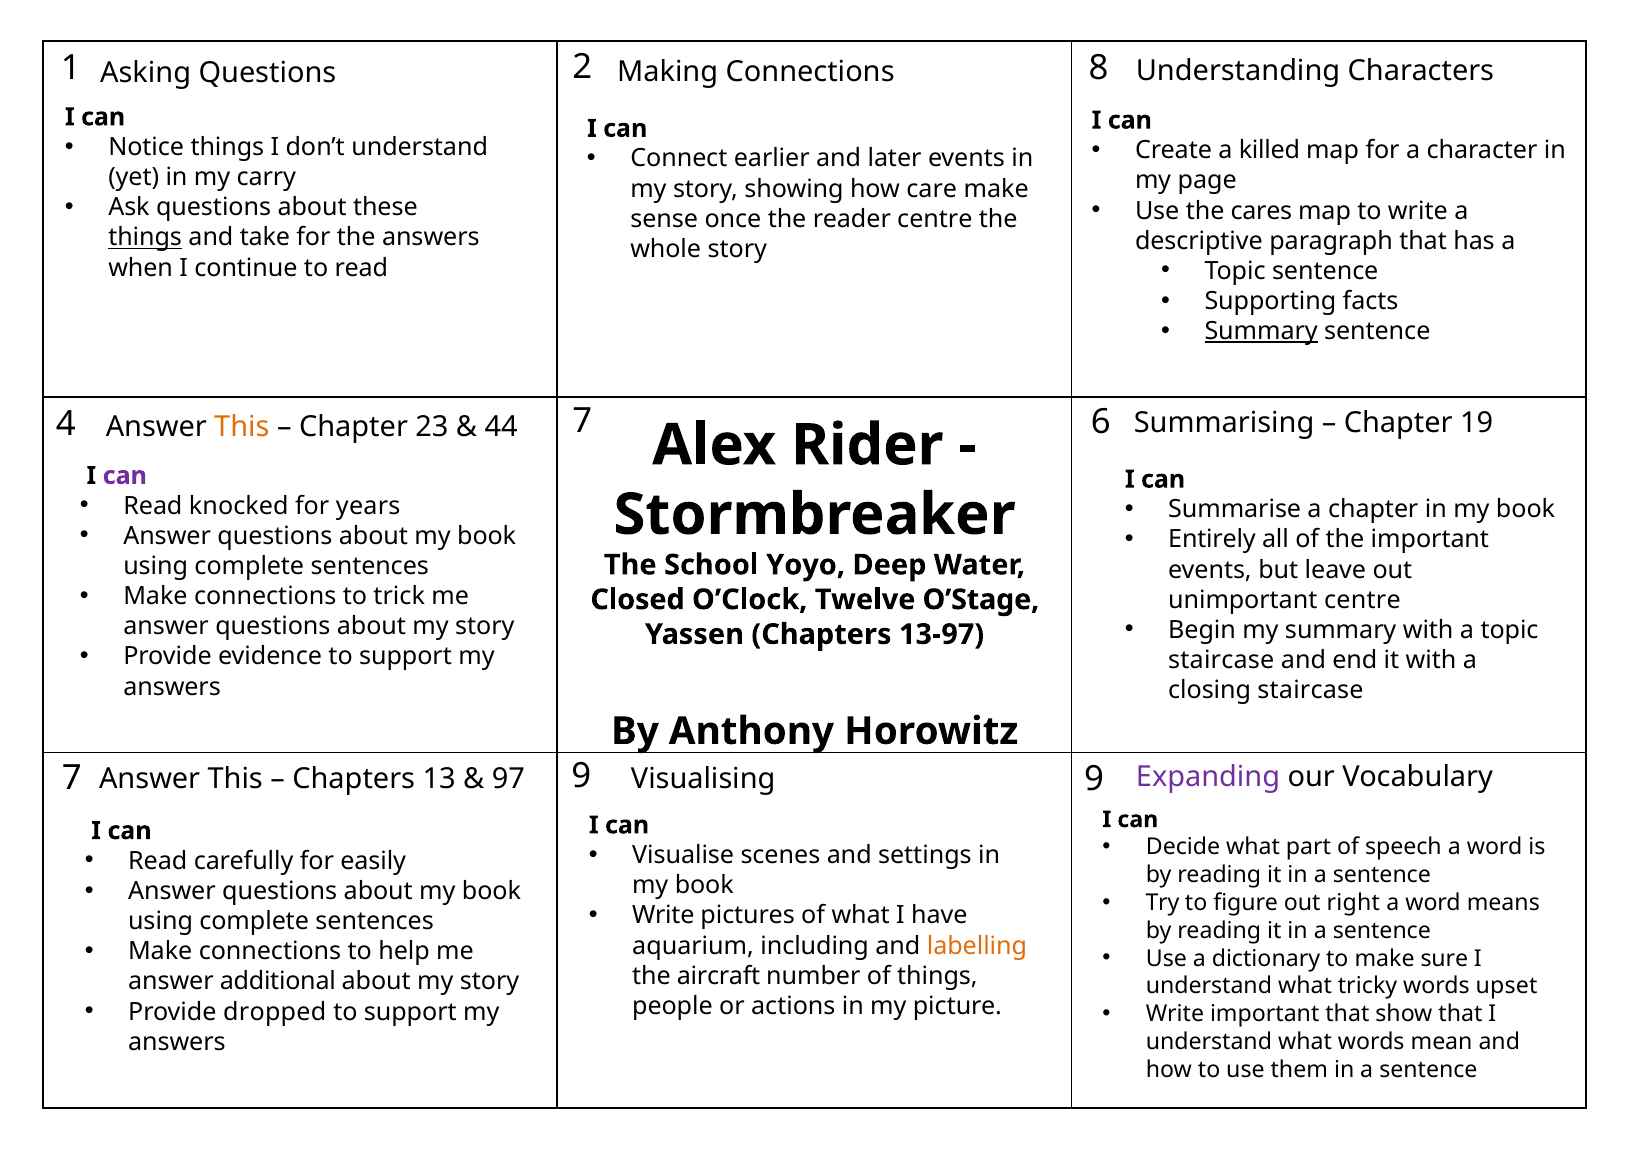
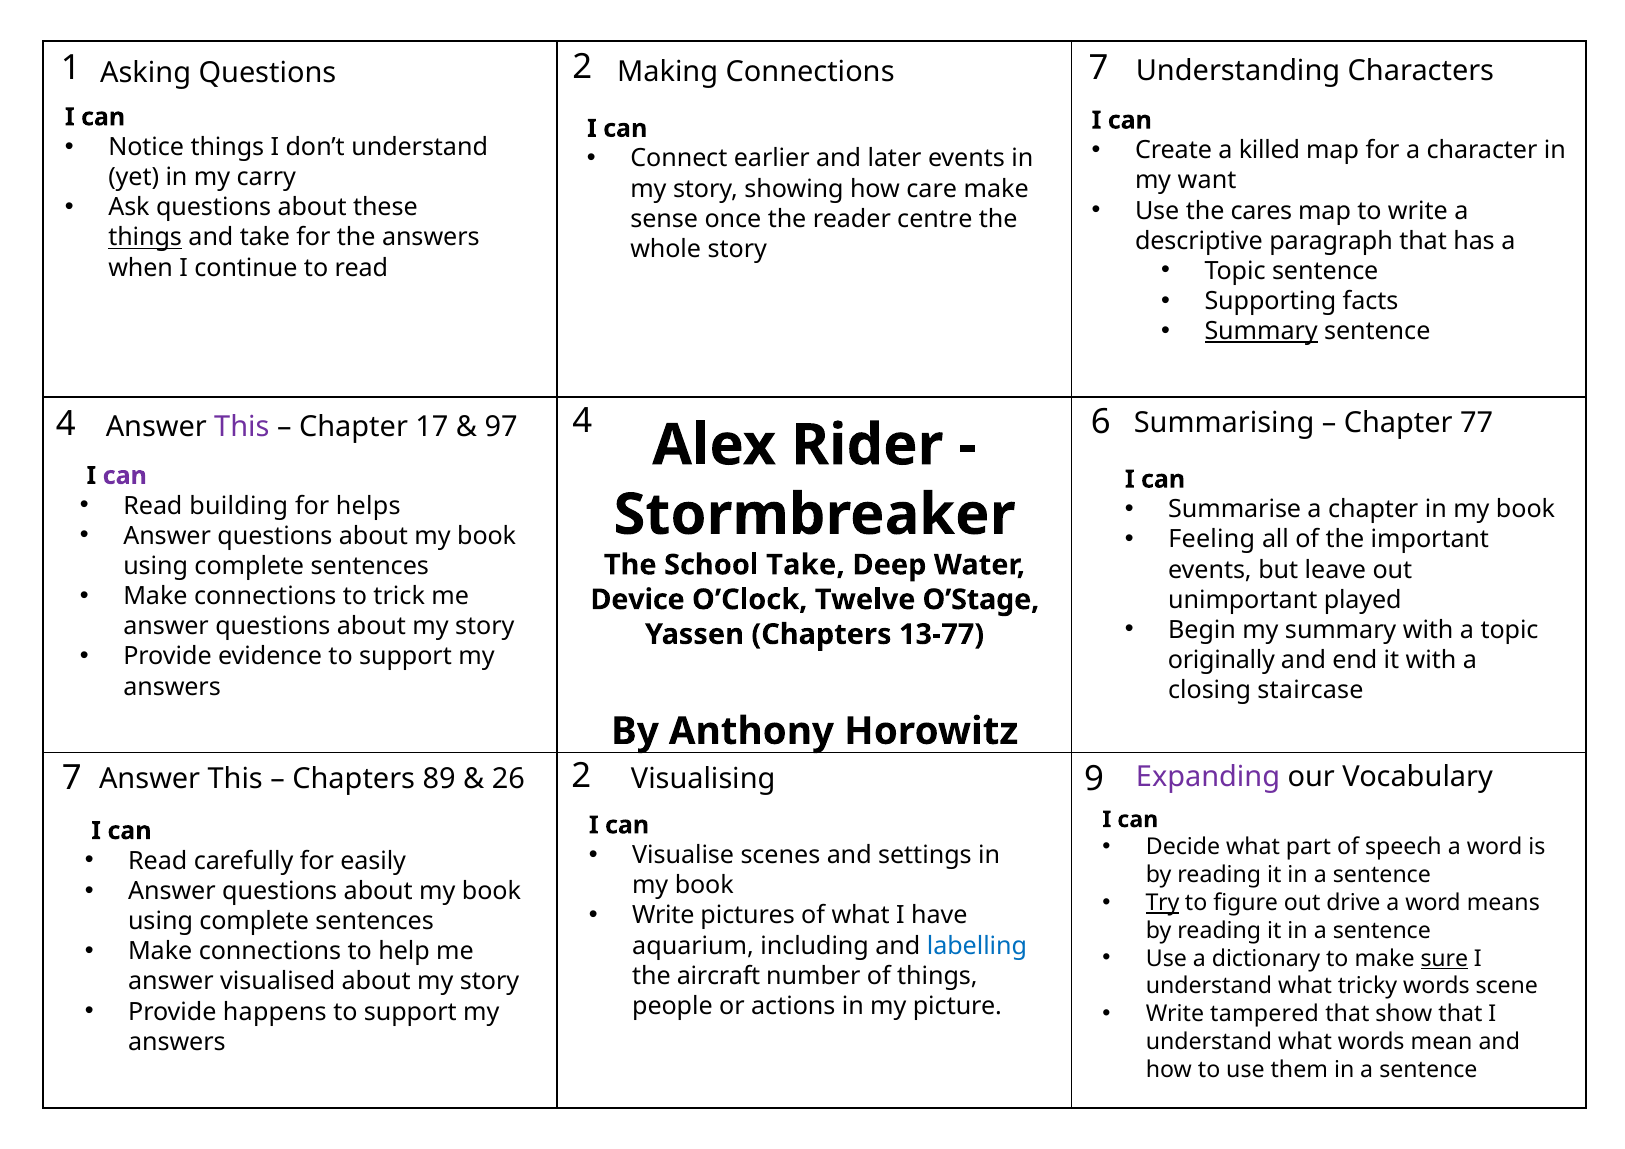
2 8: 8 -> 7 (1099, 68)
page: page -> want (1207, 181)
4 7: 7 -> 4 (582, 421)
19: 19 -> 77 (1477, 423)
This colour: orange -> purple (242, 427)
23: 23 -> 17 (432, 427)
44: 44 -> 97 (501, 427)
knocked: knocked -> building (239, 506)
years: years -> helps (368, 506)
Entirely: Entirely -> Feeling (1212, 540)
School Yoyo: Yoyo -> Take (805, 565)
unimportant centre: centre -> played (1363, 600)
Closed: Closed -> Device (638, 600)
13-97: 13-97 -> 13-77 (942, 634)
staircase: staircase -> originally (1221, 660)
7 9: 9 -> 2 (581, 776)
13: 13 -> 89 (439, 779)
97: 97 -> 26 (508, 779)
Try underline: none -> present (1162, 903)
right: right -> drive (1353, 903)
labelling colour: orange -> blue (977, 946)
sure underline: none -> present (1444, 958)
additional: additional -> visualised (278, 982)
upset: upset -> scene (1507, 986)
dropped: dropped -> happens (275, 1012)
Write important: important -> tampered (1265, 1014)
